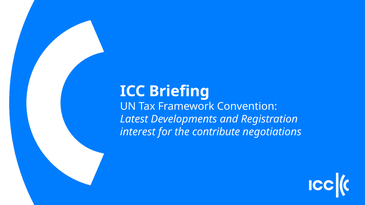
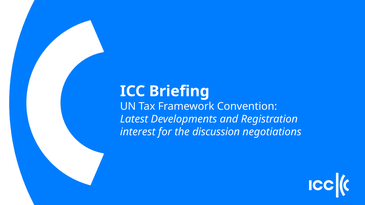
contribute: contribute -> discussion (216, 132)
